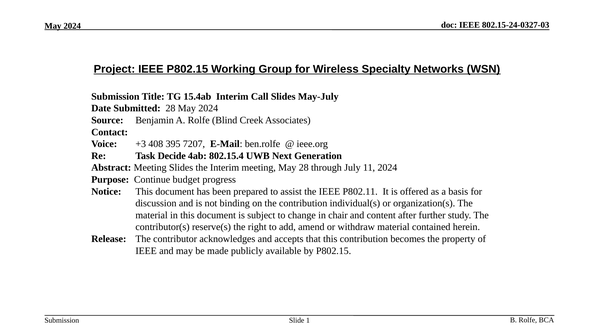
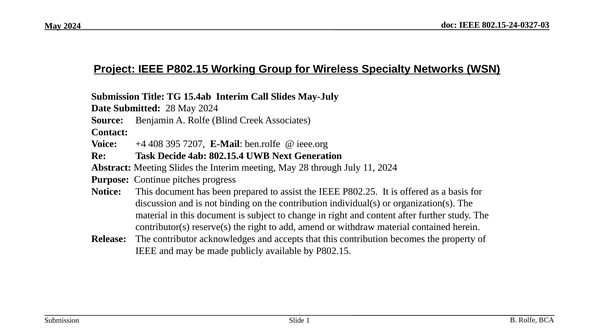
+3: +3 -> +4 (141, 144)
budget: budget -> pitches (186, 180)
P802.11: P802.11 -> P802.25 (360, 192)
in chair: chair -> right (338, 215)
